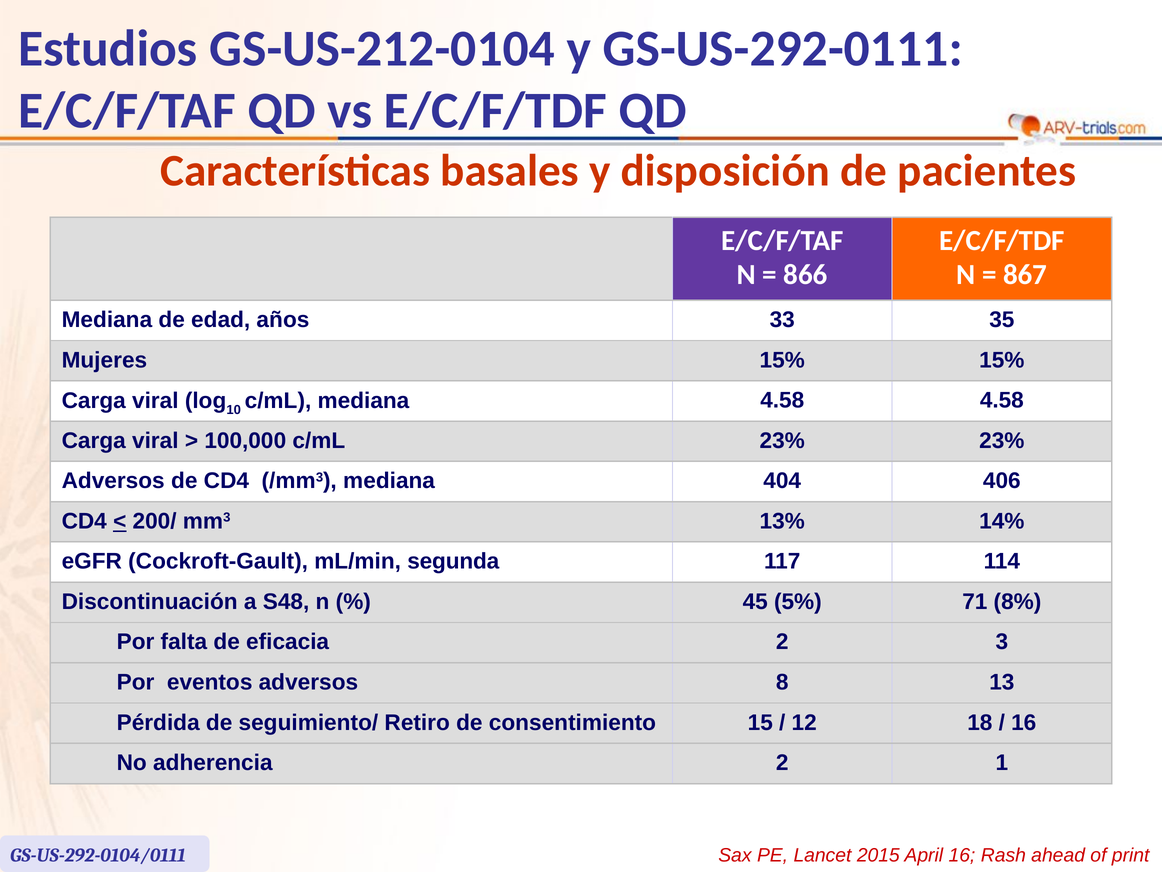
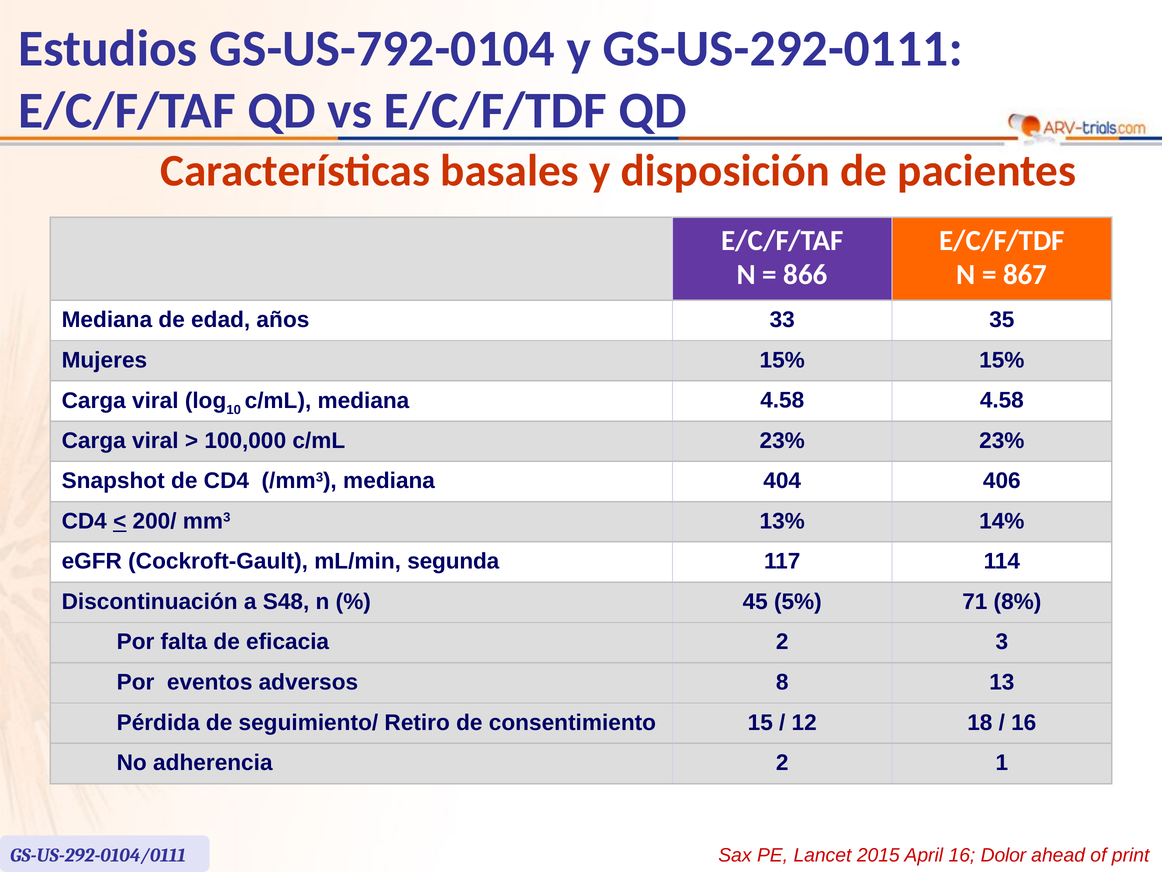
GS-US-212-0104: GS-US-212-0104 -> GS-US-792-0104 (382, 49)
Adversos: Adversos -> Snapshot (113, 481)
Rash: Rash -> Dolor (1003, 855)
